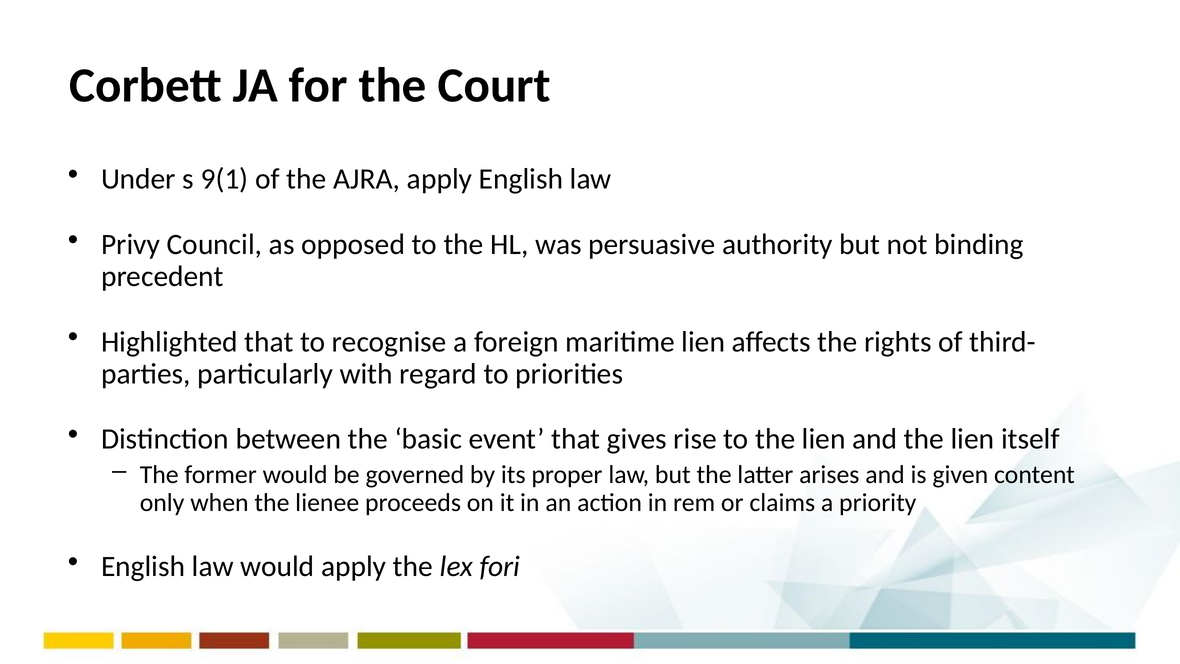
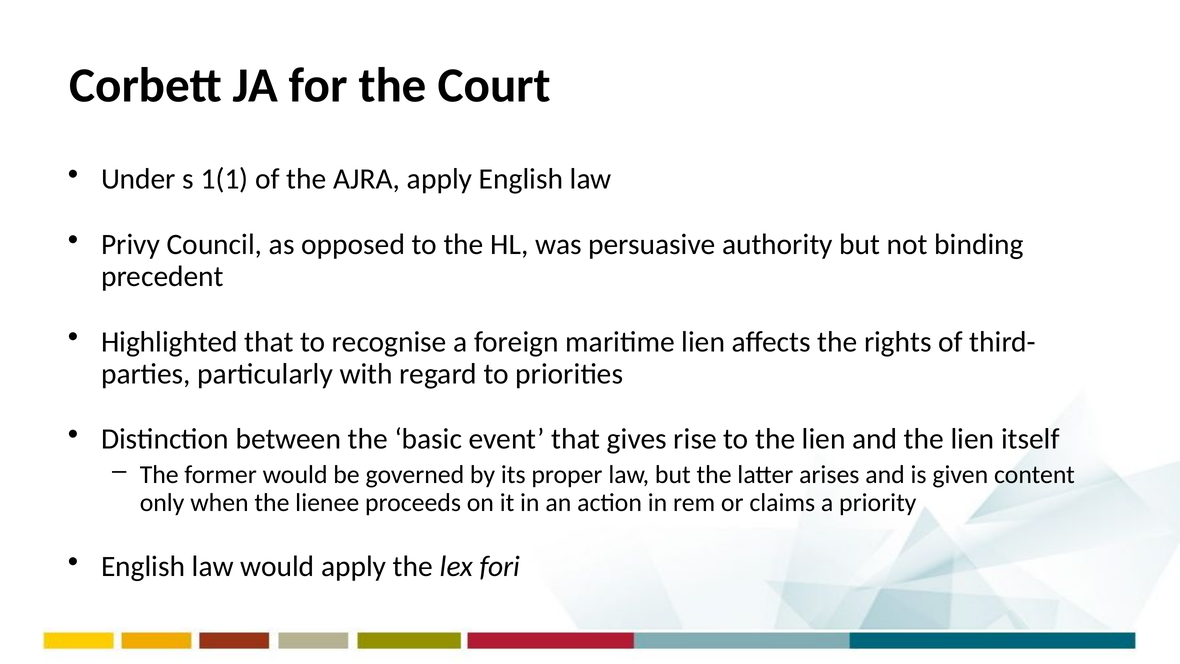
9(1: 9(1 -> 1(1 (225, 179)
